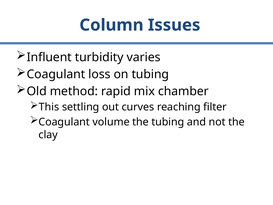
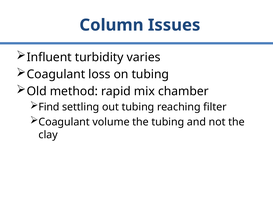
This: This -> Find (49, 107)
out curves: curves -> tubing (138, 107)
